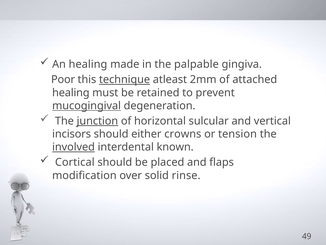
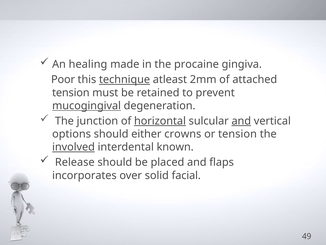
palpable: palpable -> procaine (196, 64)
healing: healing -> tension (71, 93)
junction underline: present -> none (97, 121)
horizontal underline: none -> present (160, 121)
and underline: none -> present (241, 121)
incisors: incisors -> options (72, 134)
Cortical: Cortical -> Release (75, 162)
modification: modification -> incorporates (84, 175)
rinse: rinse -> facial (186, 175)
